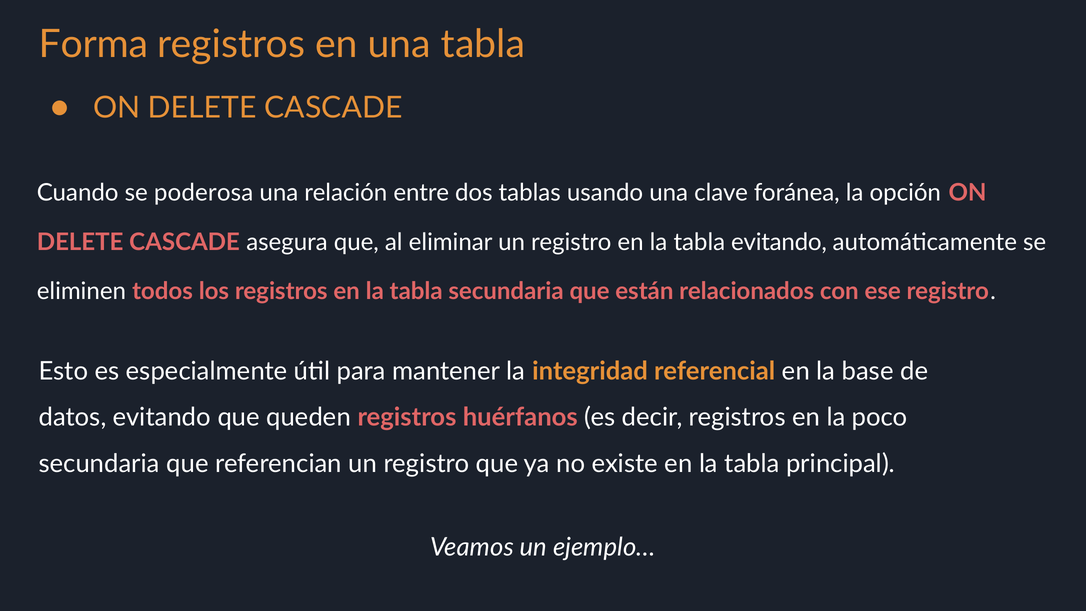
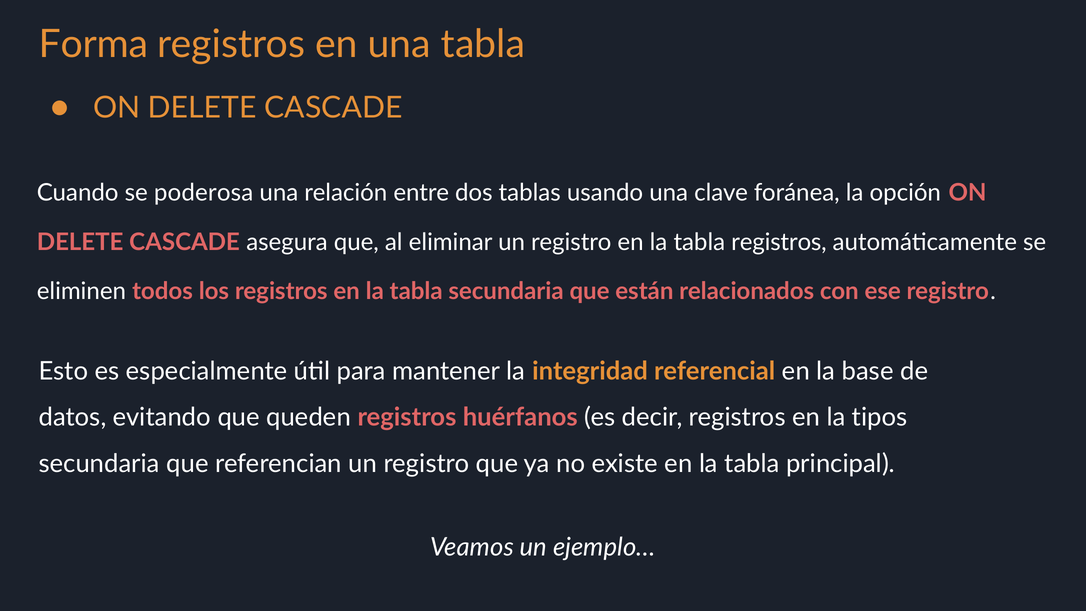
tabla evitando: evitando -> registros (779, 242)
poco: poco -> tipos (880, 417)
